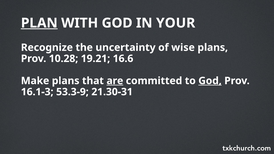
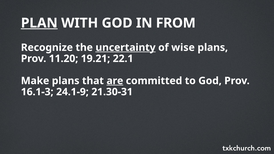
YOUR: YOUR -> FROM (176, 23)
uncertainty underline: none -> present (126, 48)
10.28: 10.28 -> 11.20 (64, 59)
16.6: 16.6 -> 22.1 (123, 59)
God underline: present -> none (210, 81)
53.3-9: 53.3-9 -> 24.1-9 (72, 92)
